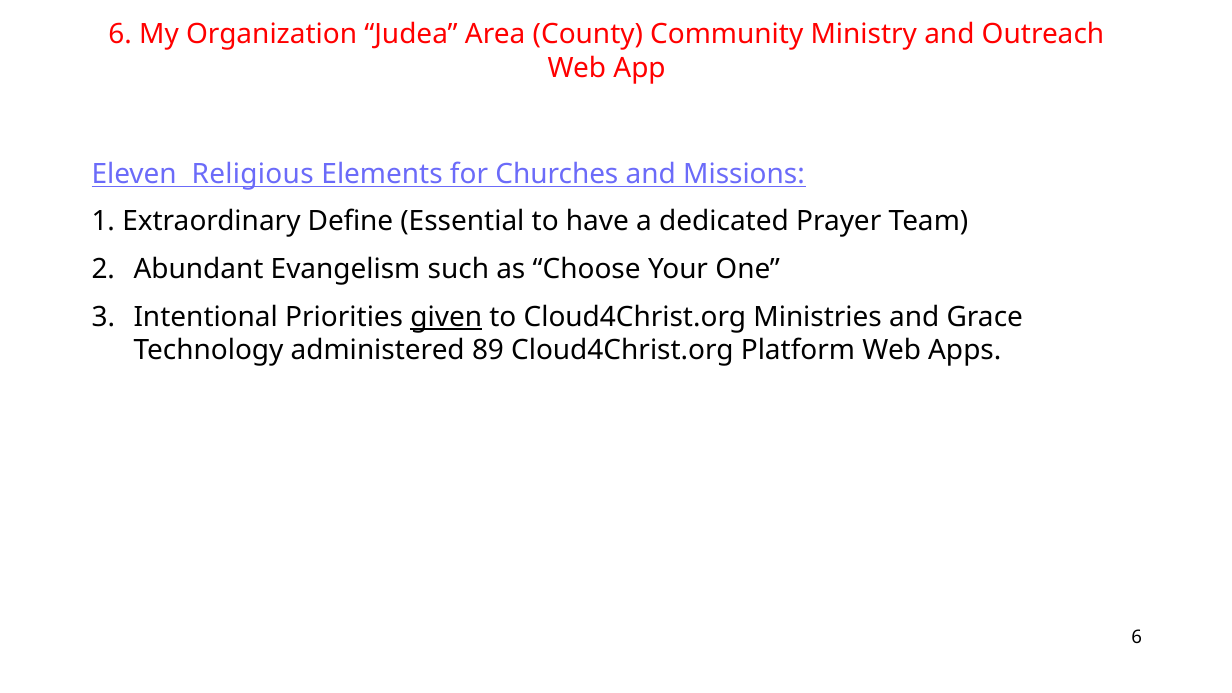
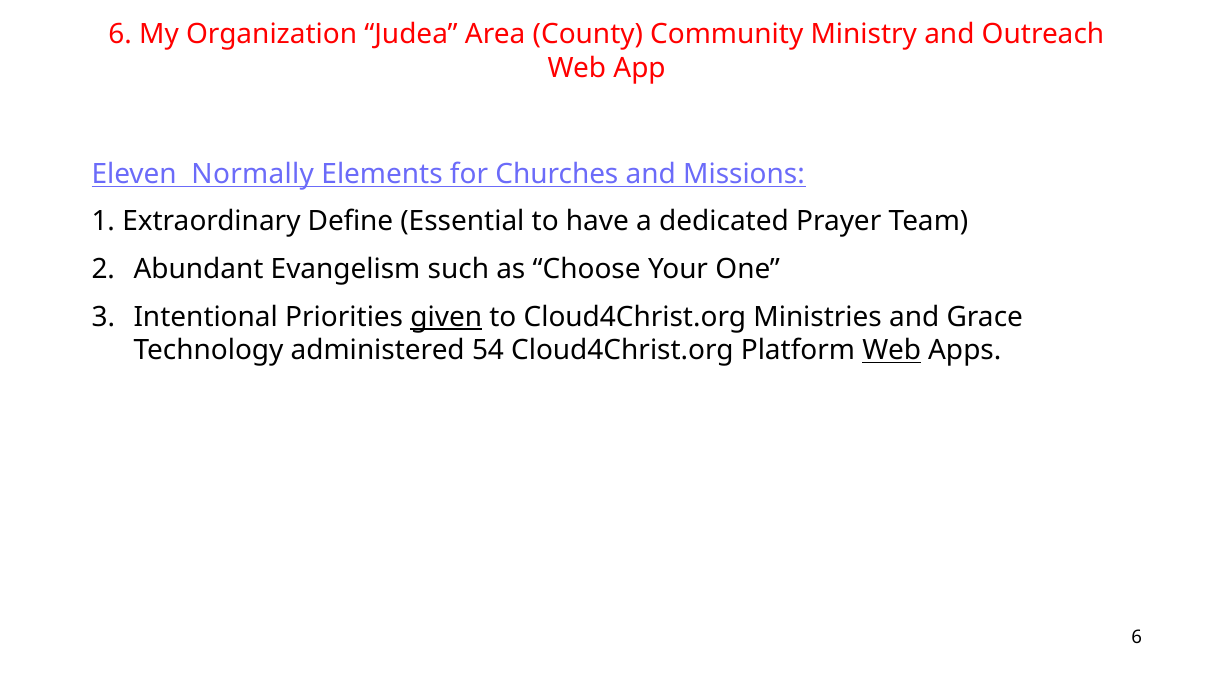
Religious: Religious -> Normally (253, 174)
89: 89 -> 54 (488, 351)
Web underline: none -> present (892, 351)
